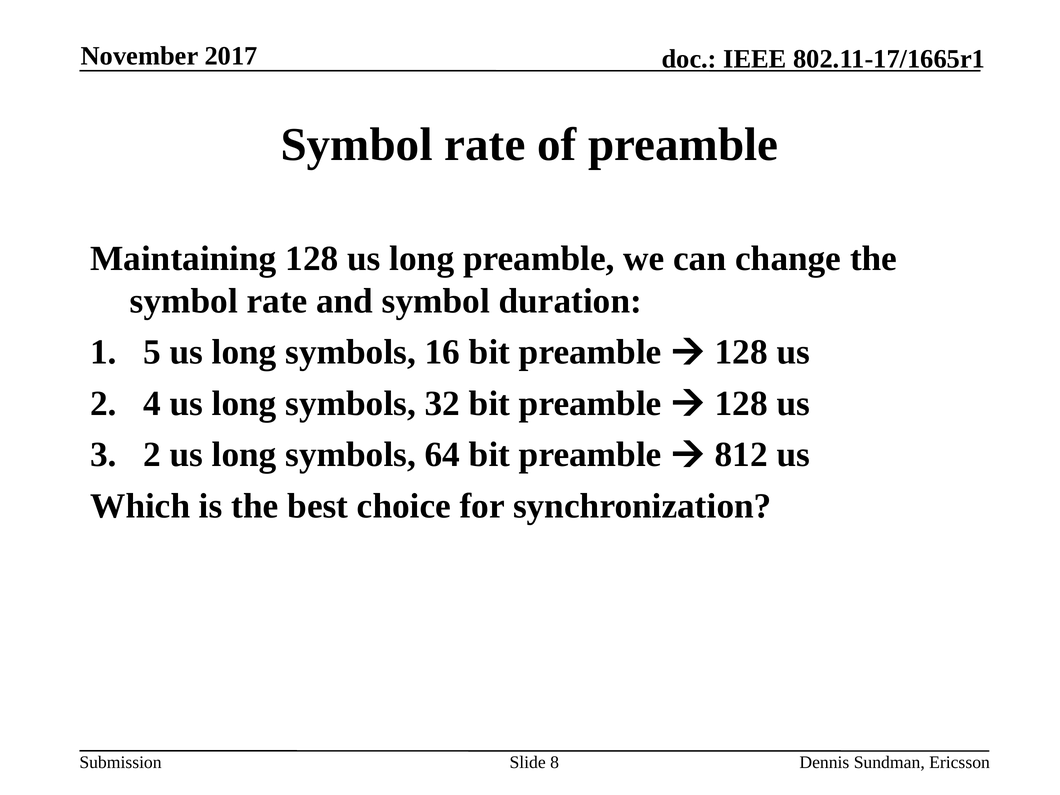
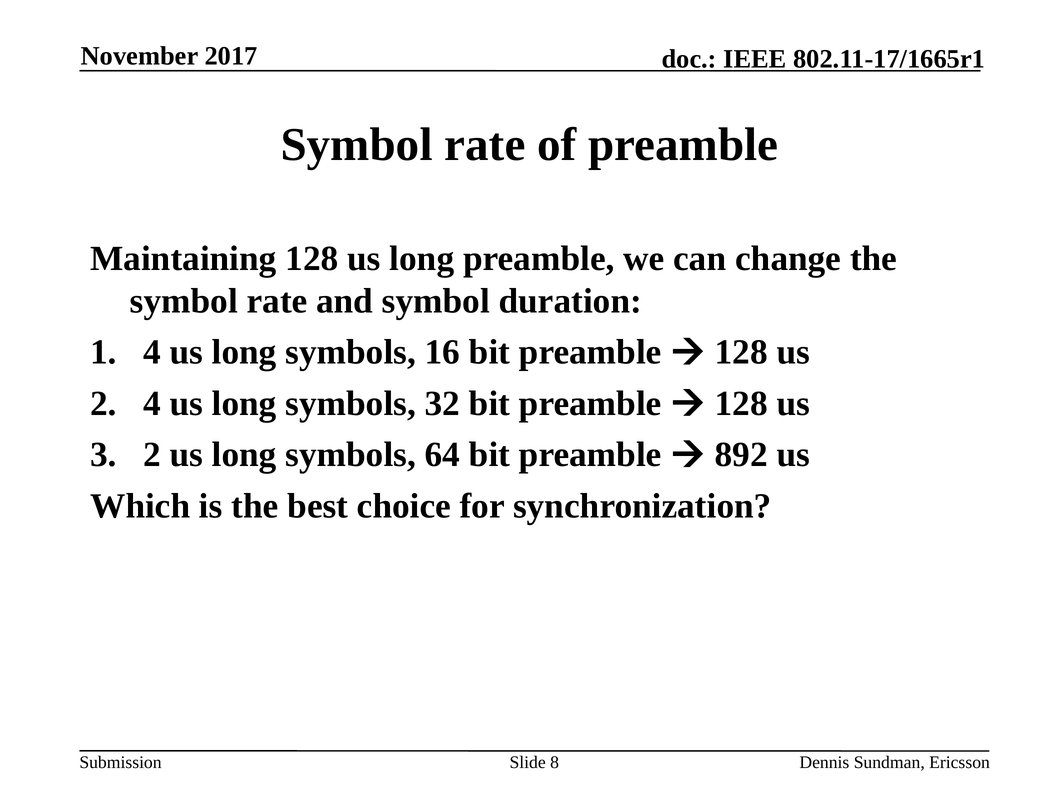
5: 5 -> 4 (152, 352)
812: 812 -> 892 (741, 455)
